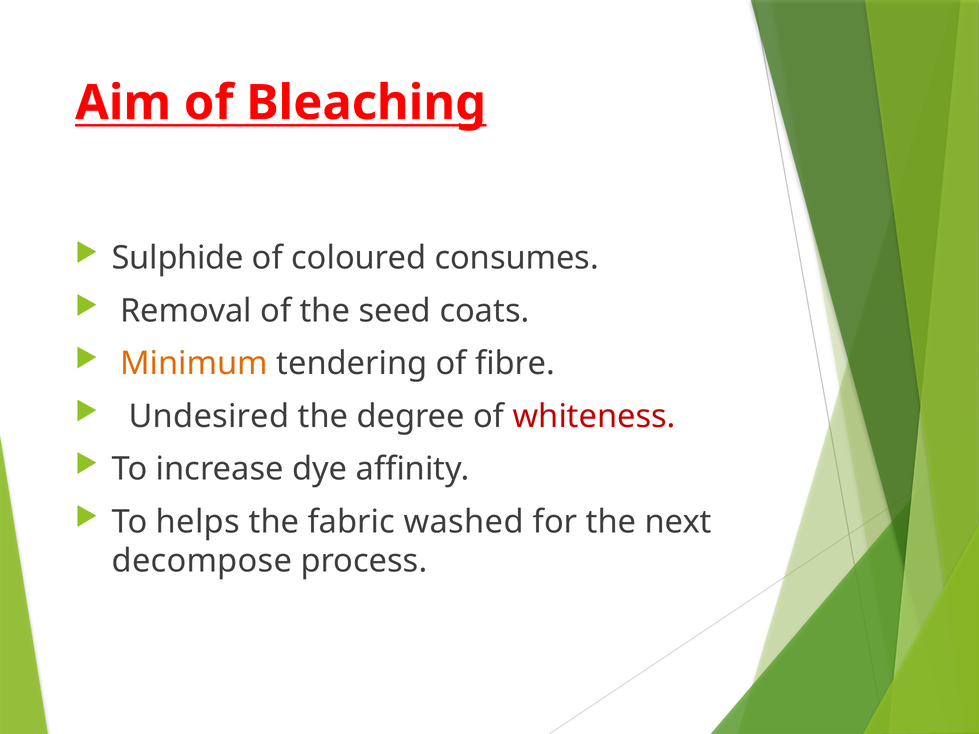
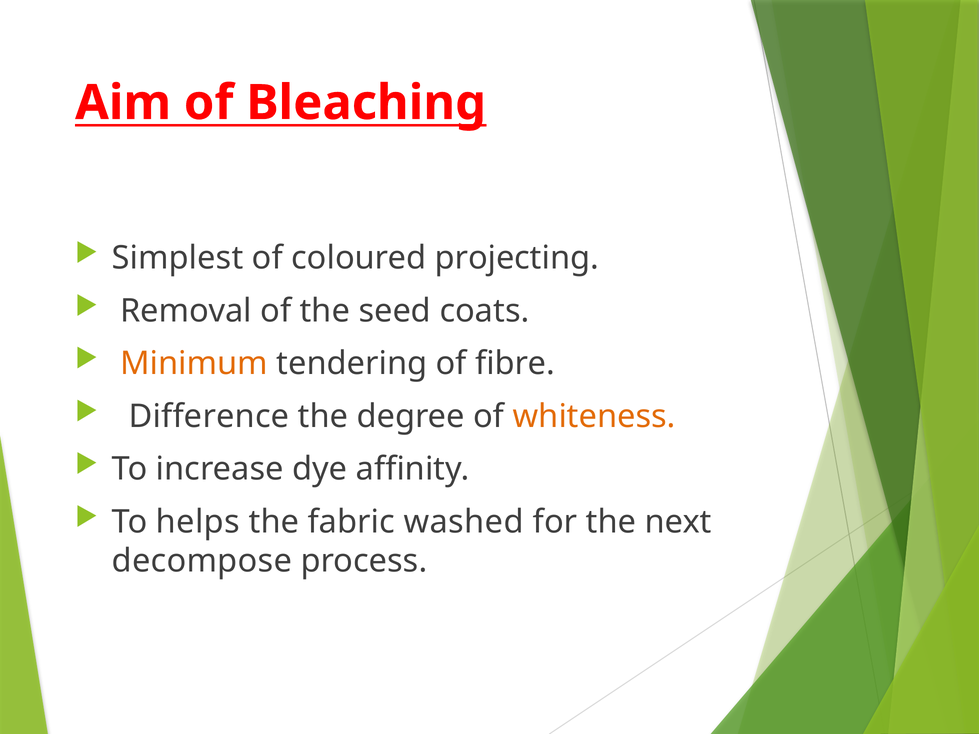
Sulphide: Sulphide -> Simplest (178, 258)
consumes: consumes -> projecting (517, 258)
Undesired: Undesired -> Difference (209, 416)
whiteness colour: red -> orange (594, 416)
